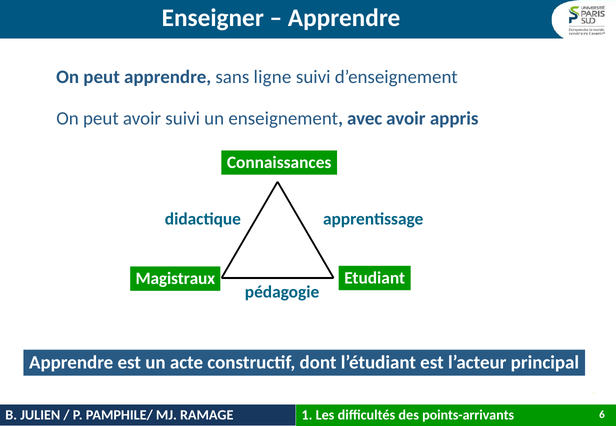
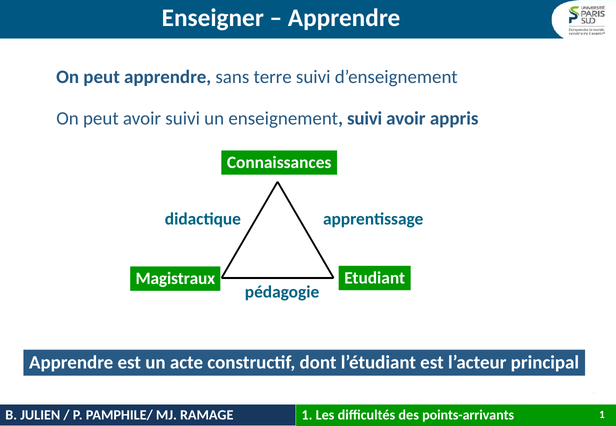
ligne: ligne -> terre (273, 77)
enseignement avec: avec -> suivi (365, 119)
RAMAGE 6: 6 -> 1 (602, 415)
